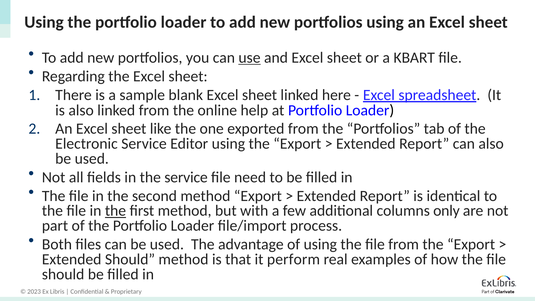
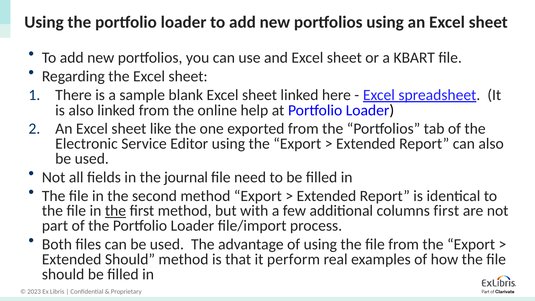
use underline: present -> none (249, 58)
the service: service -> journal (186, 177)
columns only: only -> first (446, 211)
